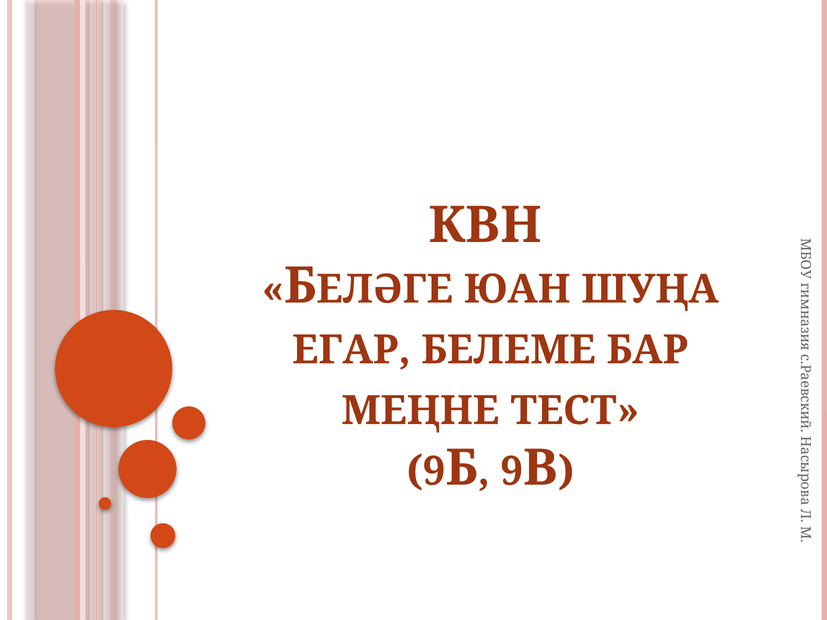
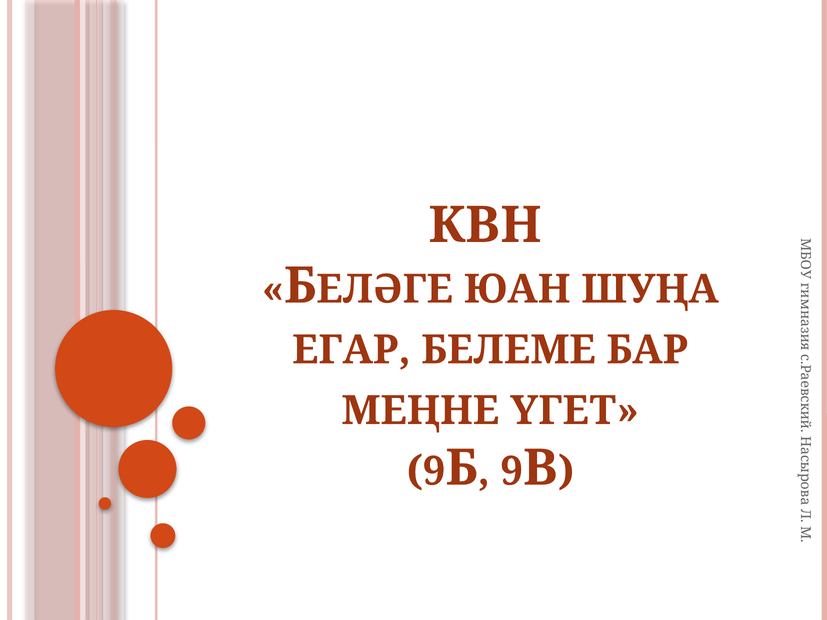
ТЕСТ: ТЕСТ -> ҮГЕТ (575, 411)
